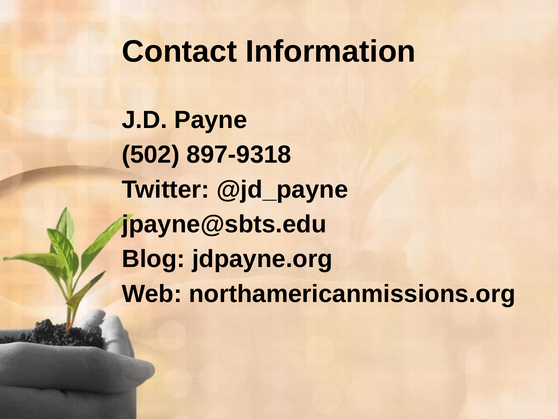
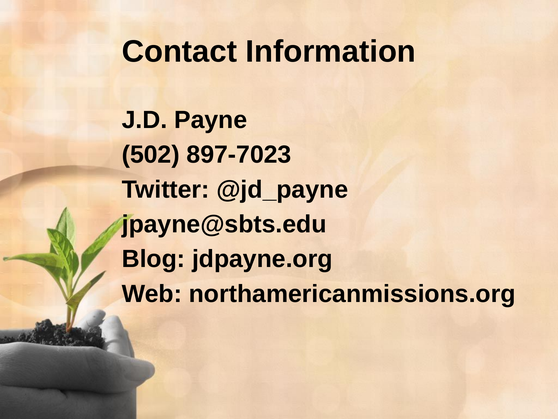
897-9318: 897-9318 -> 897-7023 (239, 155)
